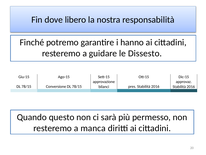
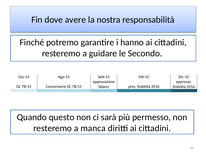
libero: libero -> avere (75, 20)
Dissesto: Dissesto -> Secondo (145, 53)
